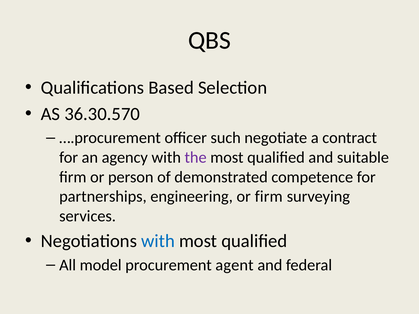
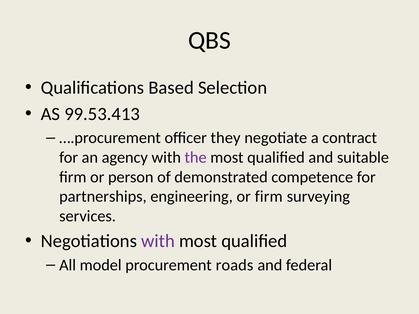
36.30.570: 36.30.570 -> 99.53.413 (102, 114)
such: such -> they (226, 138)
with colour: blue -> purple (158, 241)
agent: agent -> roads (234, 265)
